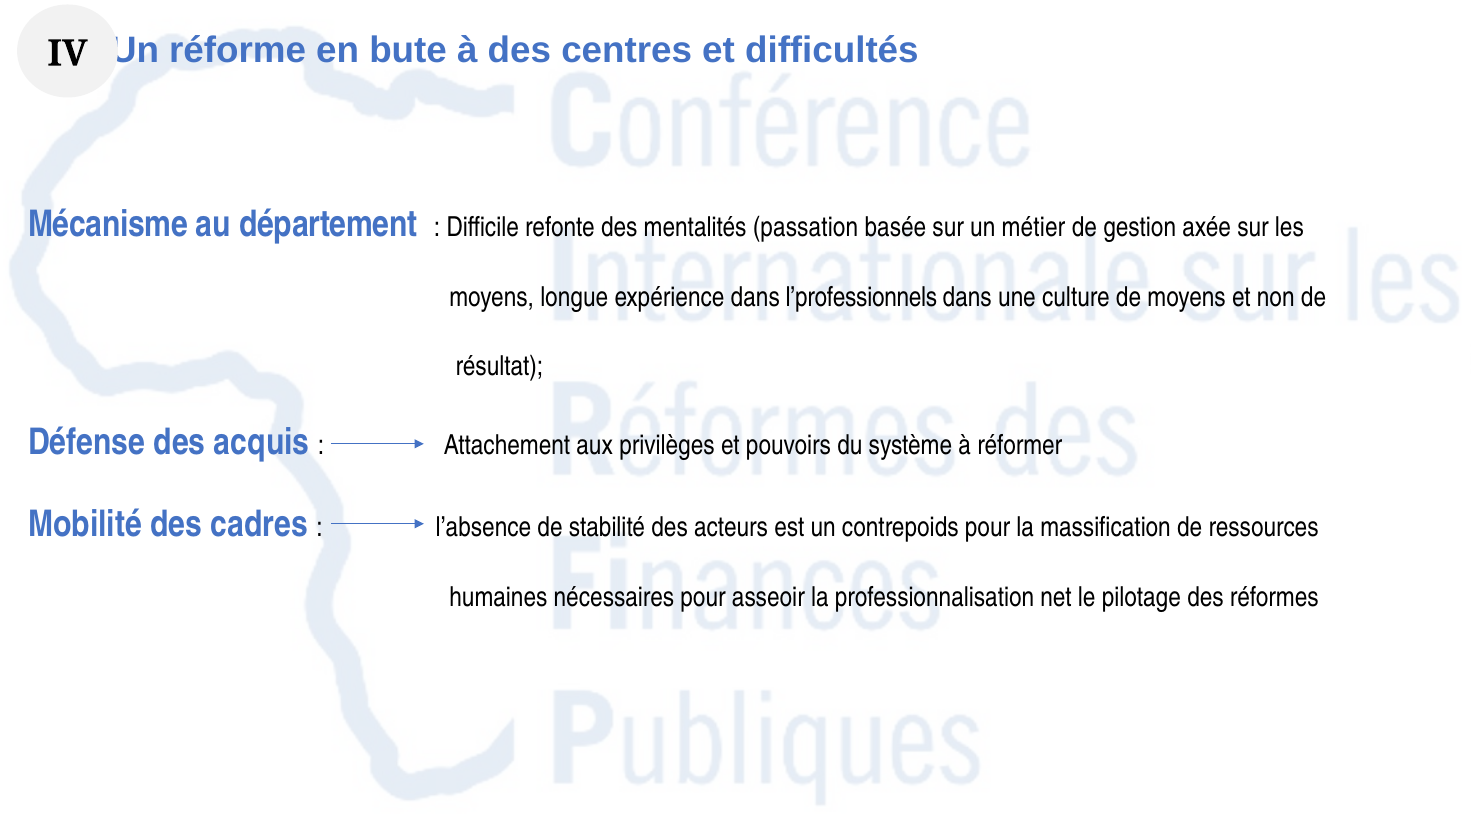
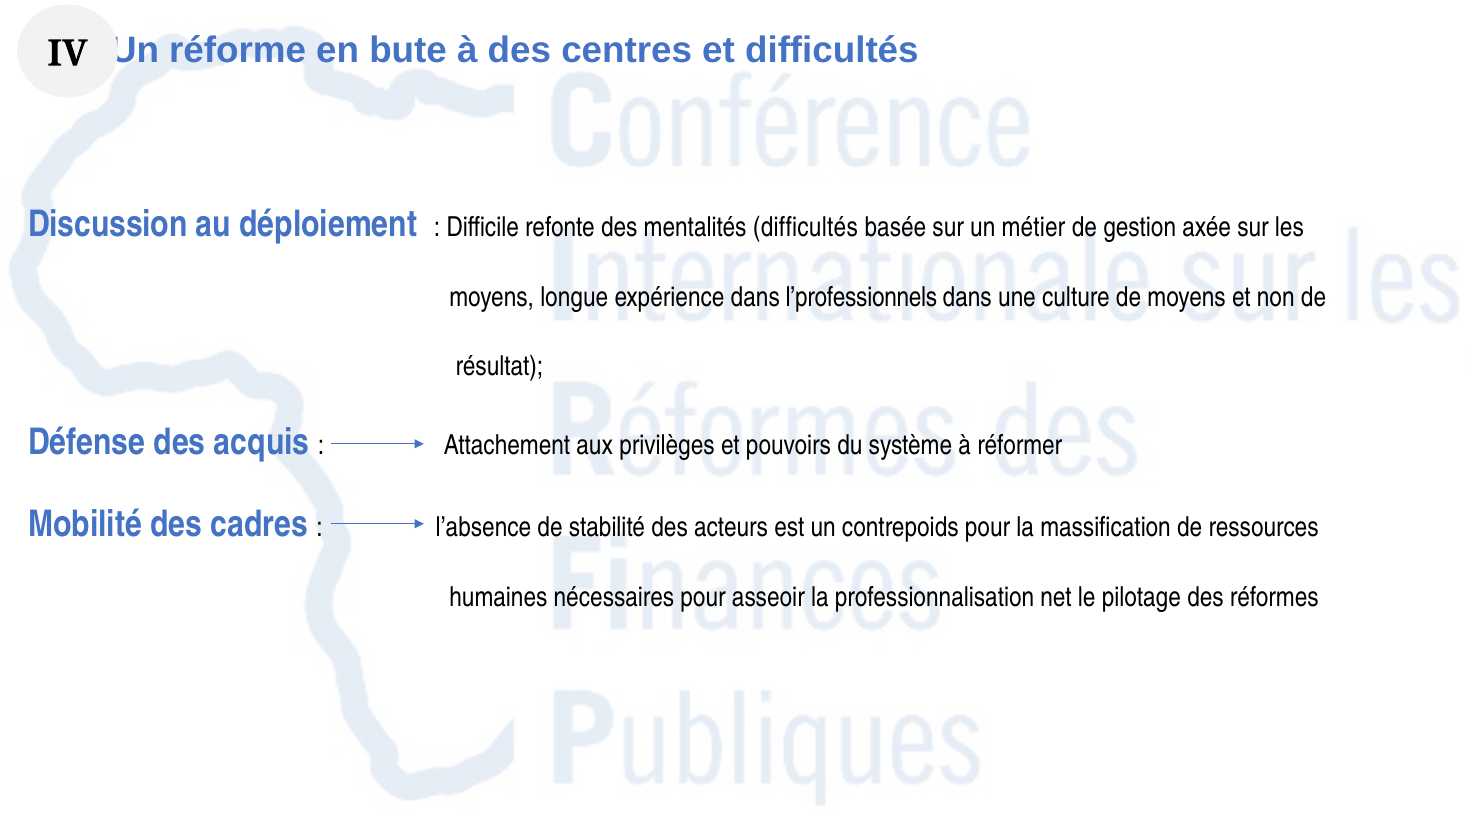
Mécanisme: Mécanisme -> Discussion (108, 224)
département: département -> déploiement (328, 224)
mentalités passation: passation -> difficultés (805, 227)
